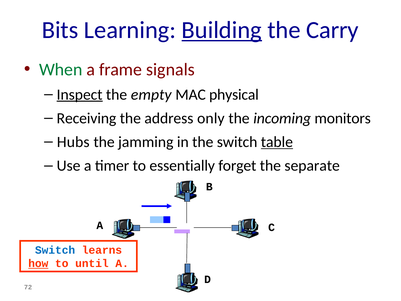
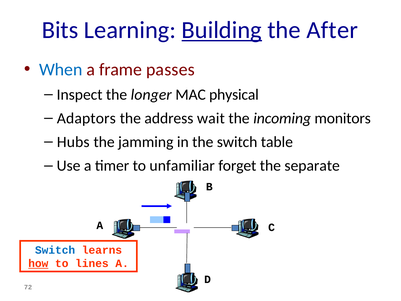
Carry: Carry -> After (332, 30)
When colour: green -> blue (61, 70)
signals: signals -> passes (170, 70)
Inspect underline: present -> none (80, 94)
empty: empty -> longer (151, 94)
Receiving: Receiving -> Adaptors (86, 118)
only: only -> wait (211, 118)
table underline: present -> none (277, 142)
essentially: essentially -> unfamiliar (182, 166)
until: until -> lines (92, 263)
